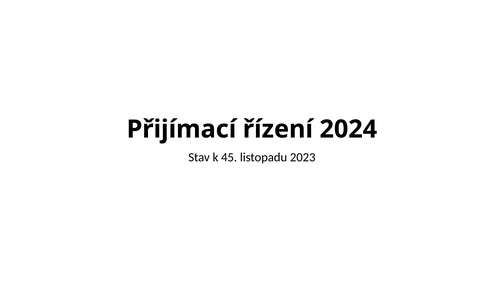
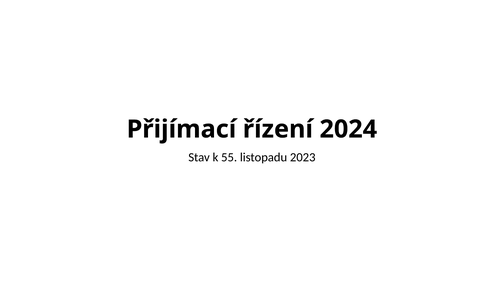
45: 45 -> 55 (229, 158)
